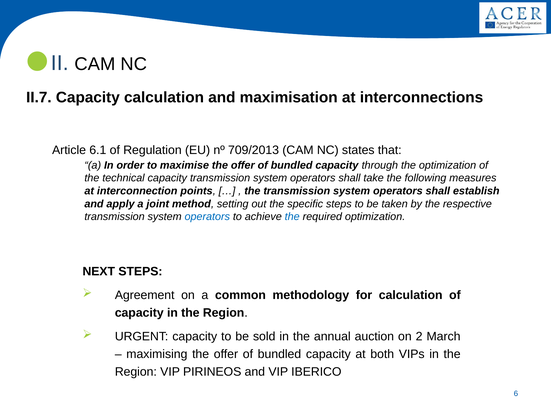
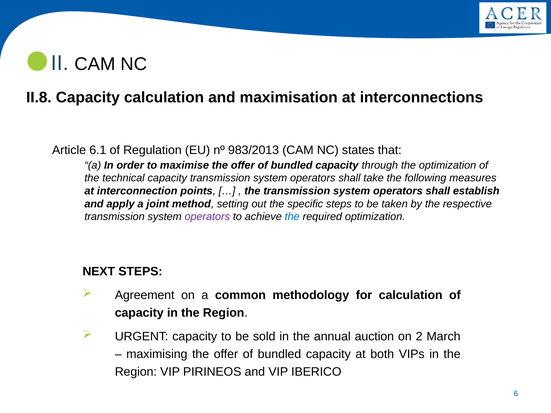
II.7: II.7 -> II.8 (39, 97)
709/2013: 709/2013 -> 983/2013 (254, 150)
operators colour: blue -> purple (207, 217)
